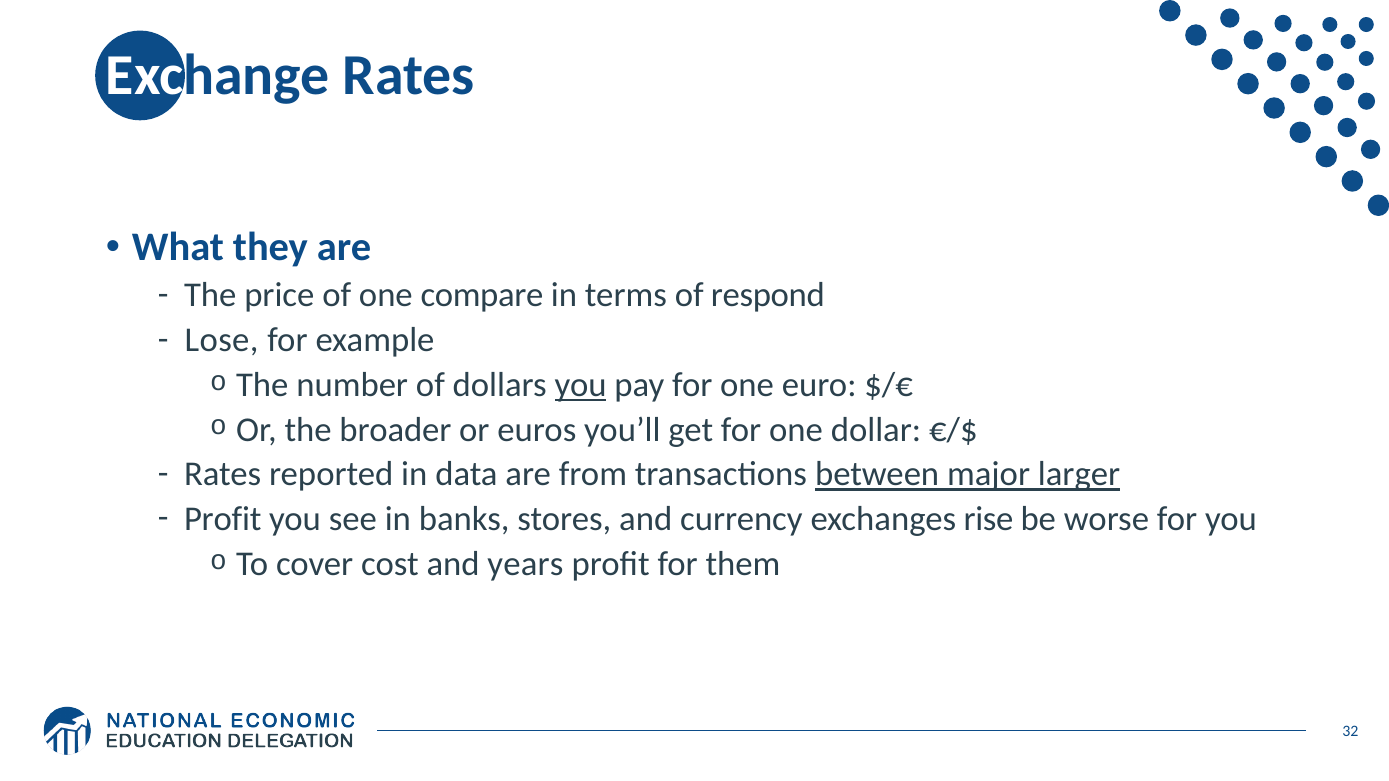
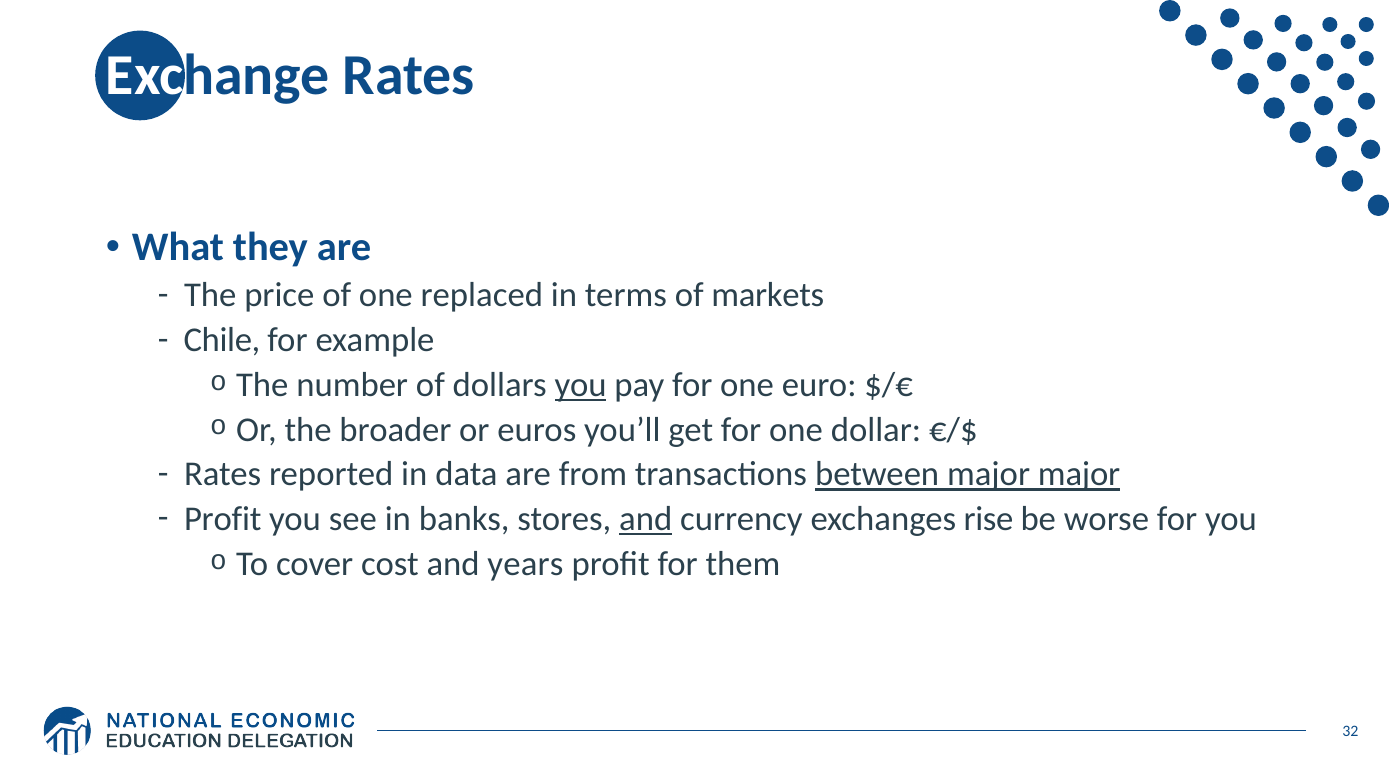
compare: compare -> replaced (482, 296)
respond: respond -> markets (768, 296)
Lose: Lose -> Chile (222, 340)
major larger: larger -> major (1079, 474)
and underline: none -> present (646, 519)
